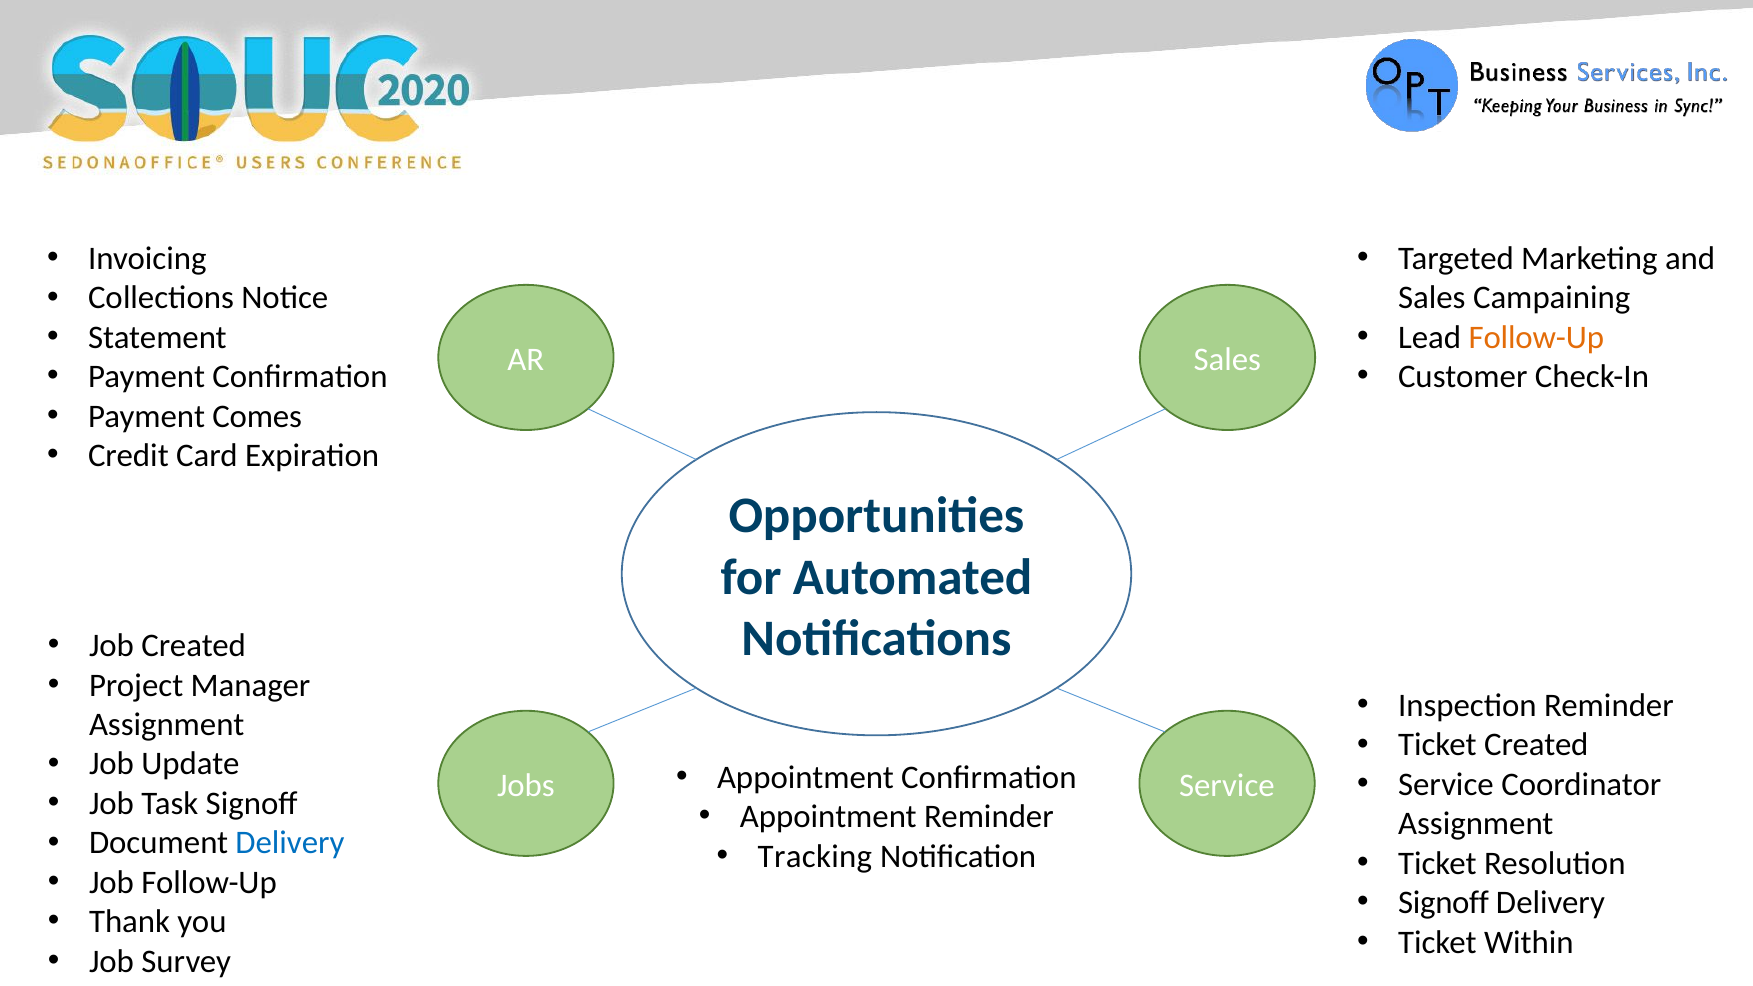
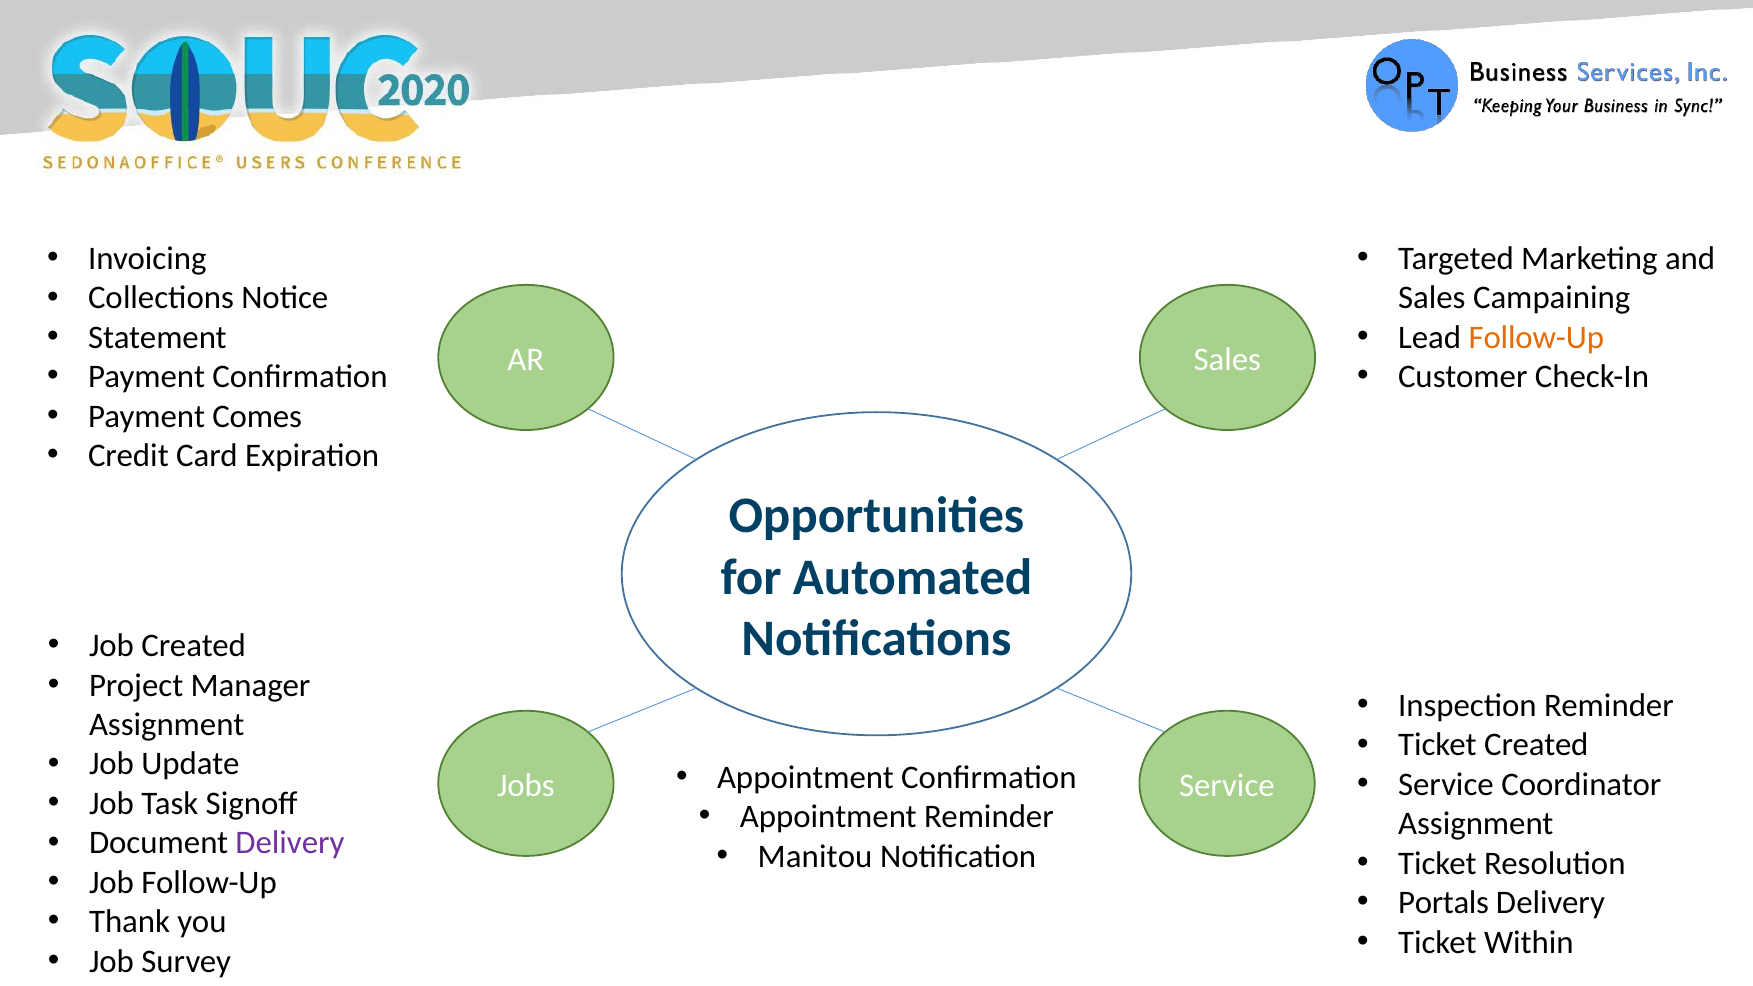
Delivery colour: blue -> purple (290, 843)
Tracking: Tracking -> Manitou (815, 856)
Signoff: Signoff -> Portals (1444, 903)
